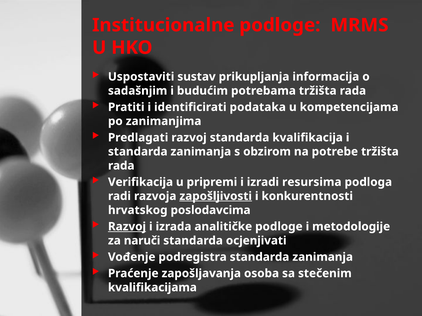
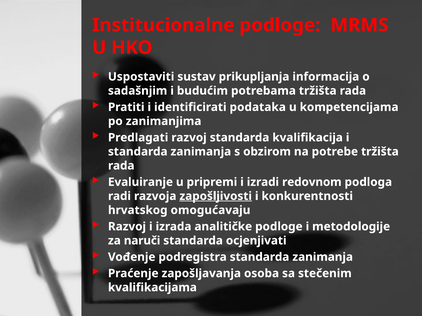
Verifikacija: Verifikacija -> Evaluiranje (140, 182)
resursima: resursima -> redovnom (312, 182)
poslodavcima: poslodavcima -> omogućavaju (210, 210)
Razvoj underline: present -> none (127, 227)
